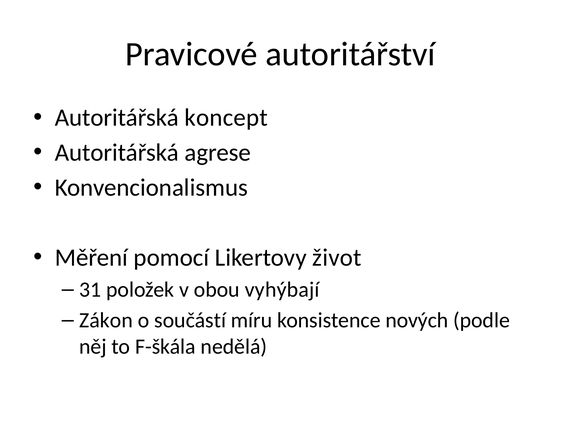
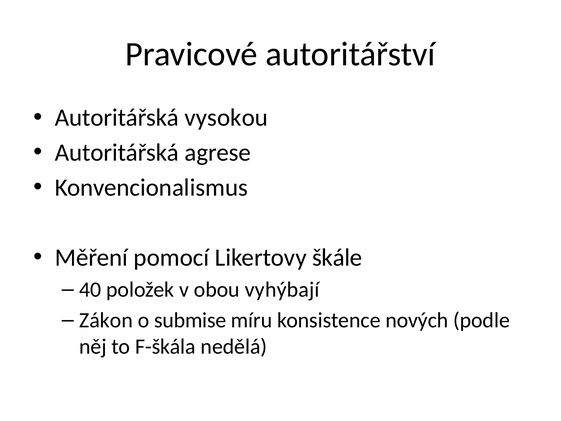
koncept: koncept -> vysokou (226, 118)
život: život -> škále (337, 257)
31: 31 -> 40 (90, 290)
součástí: součástí -> submise (190, 320)
